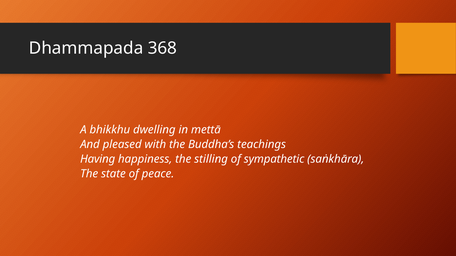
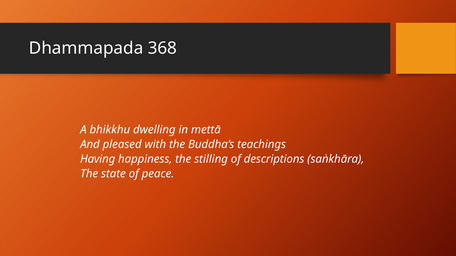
sympathetic: sympathetic -> descriptions (274, 159)
